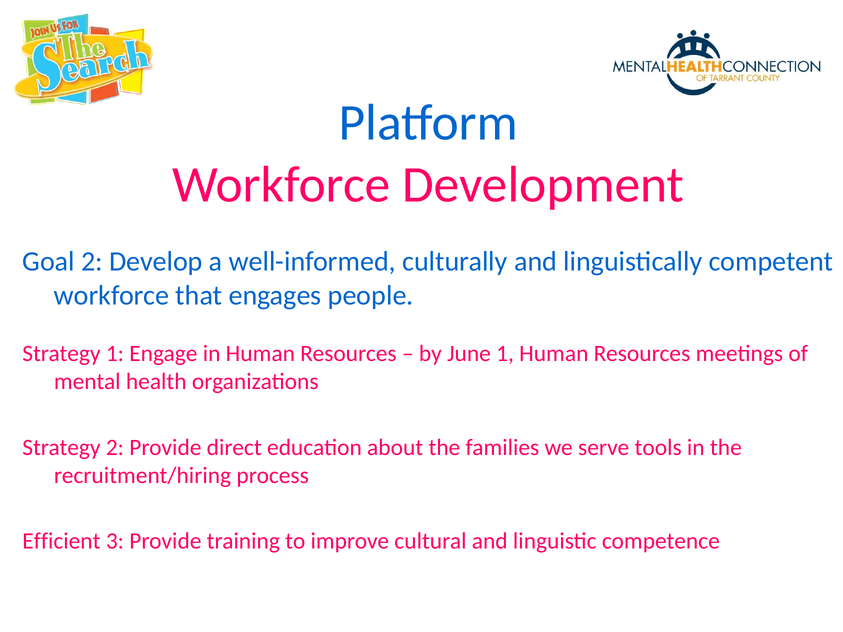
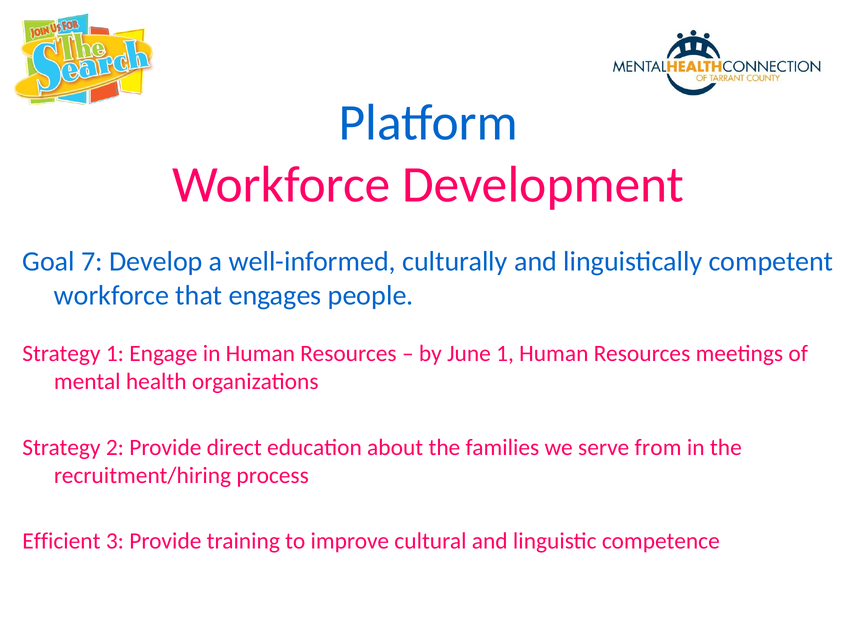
Goal 2: 2 -> 7 (92, 262)
tools: tools -> from (658, 447)
